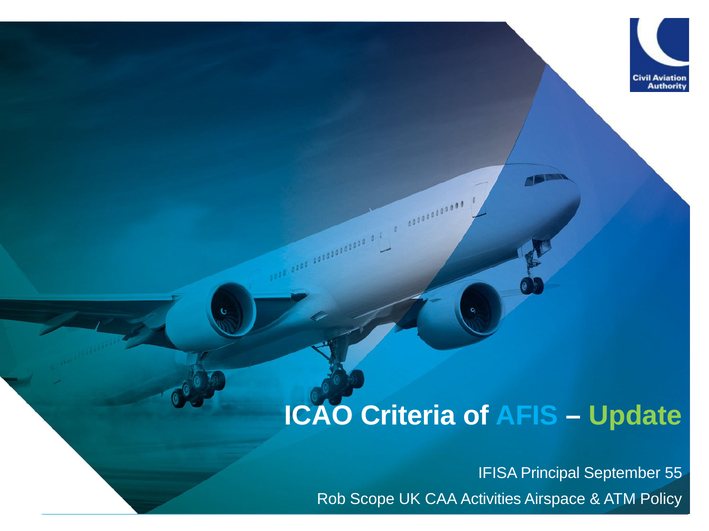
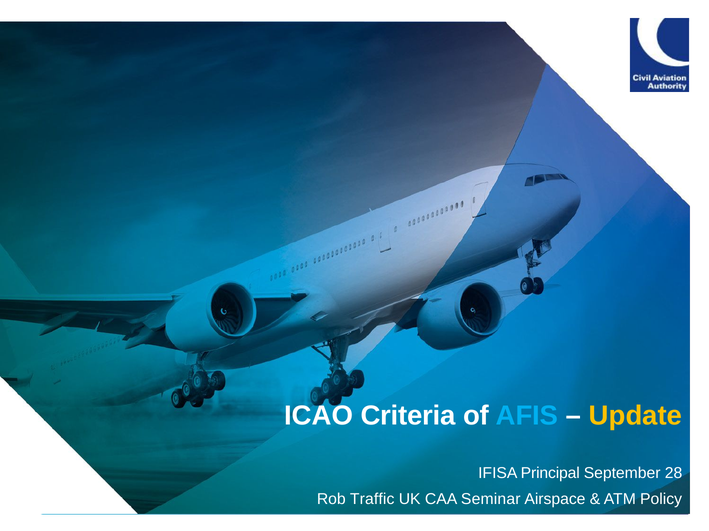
Update colour: light green -> yellow (635, 416)
55: 55 -> 28 (674, 474)
Scope: Scope -> Traffic (372, 500)
Activities: Activities -> Seminar (491, 500)
